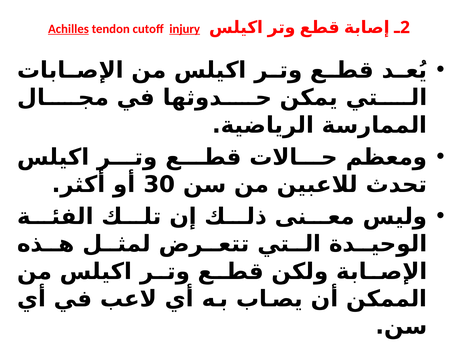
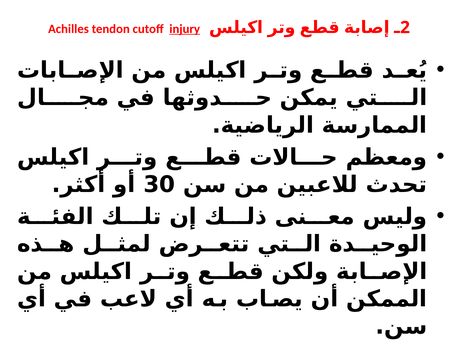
Achilles underline: present -> none (68, 29)
